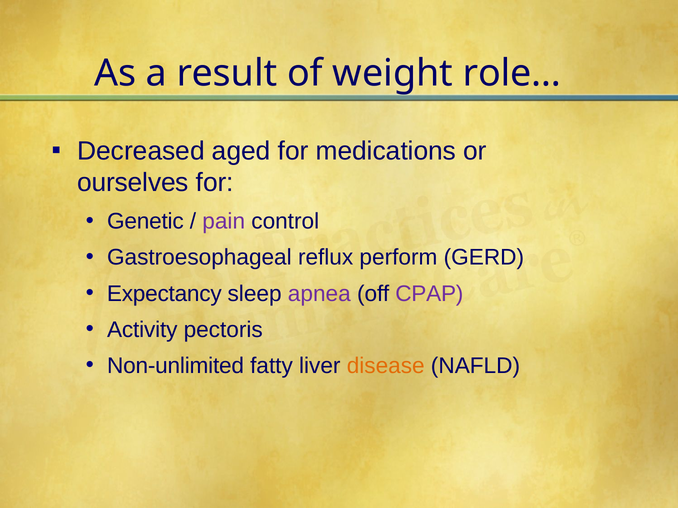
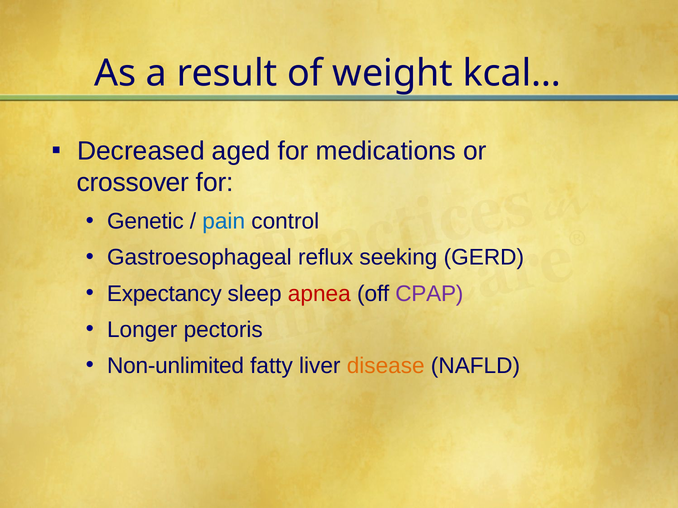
role…: role… -> kcal… (512, 73)
ourselves: ourselves -> crossover (133, 183)
pain colour: purple -> blue (224, 222)
perform: perform -> seeking (398, 258)
apnea colour: purple -> red (319, 294)
Activity: Activity -> Longer (142, 330)
